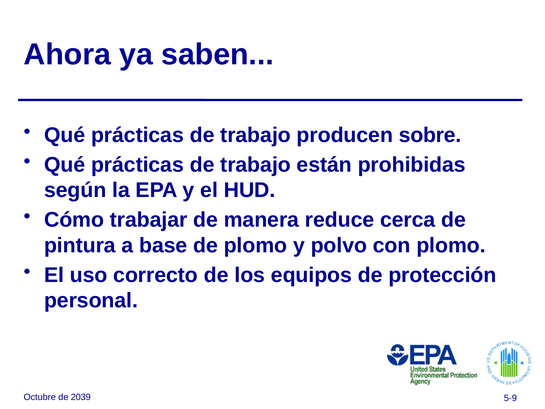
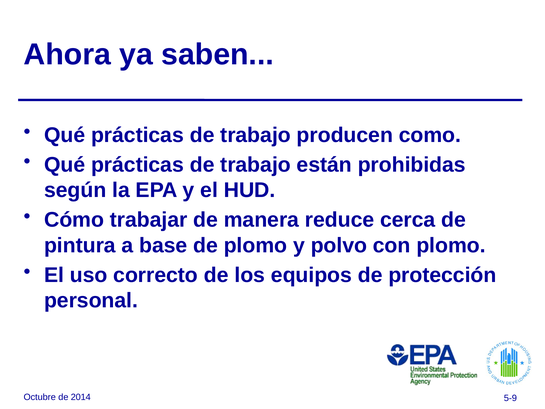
sobre: sobre -> como (430, 135)
2039: 2039 -> 2014 (81, 397)
